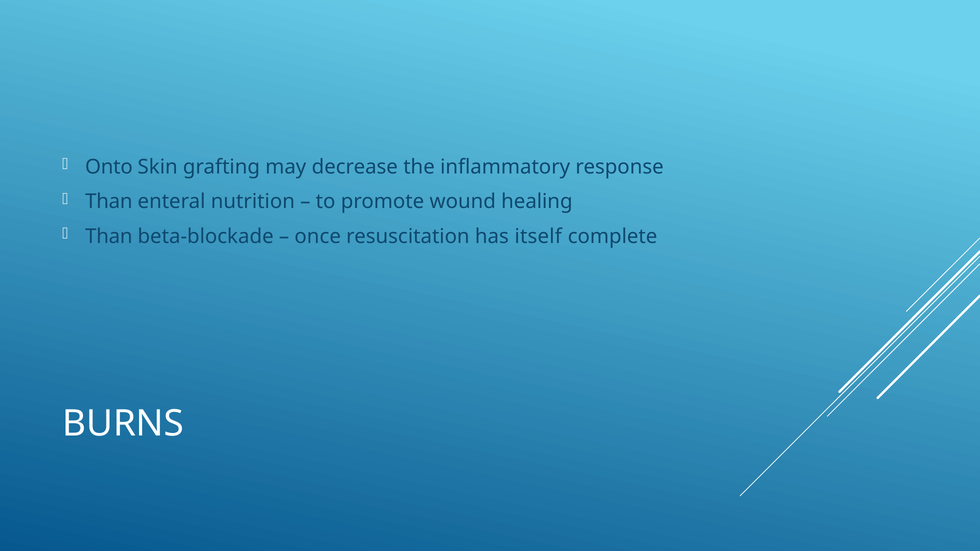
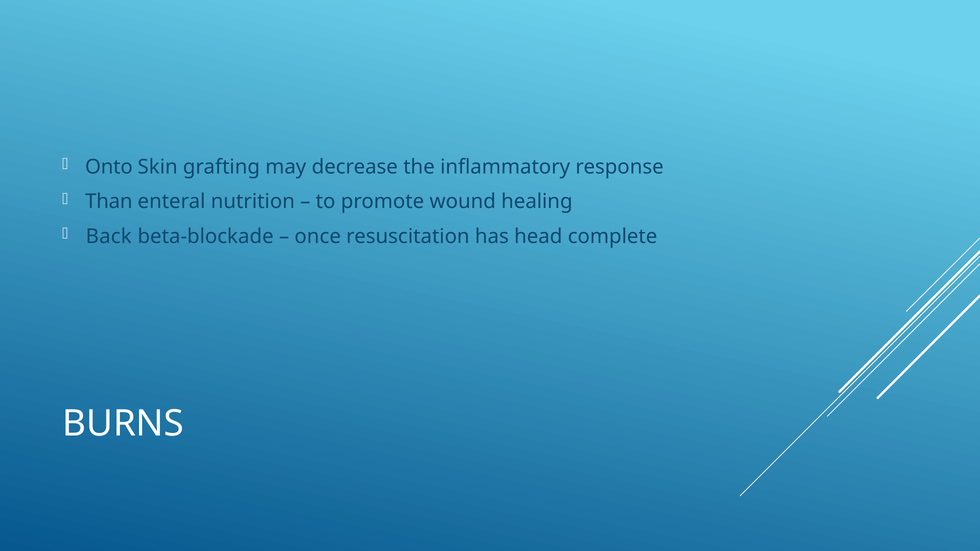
Than: Than -> Back (109, 237)
itself: itself -> head (538, 237)
